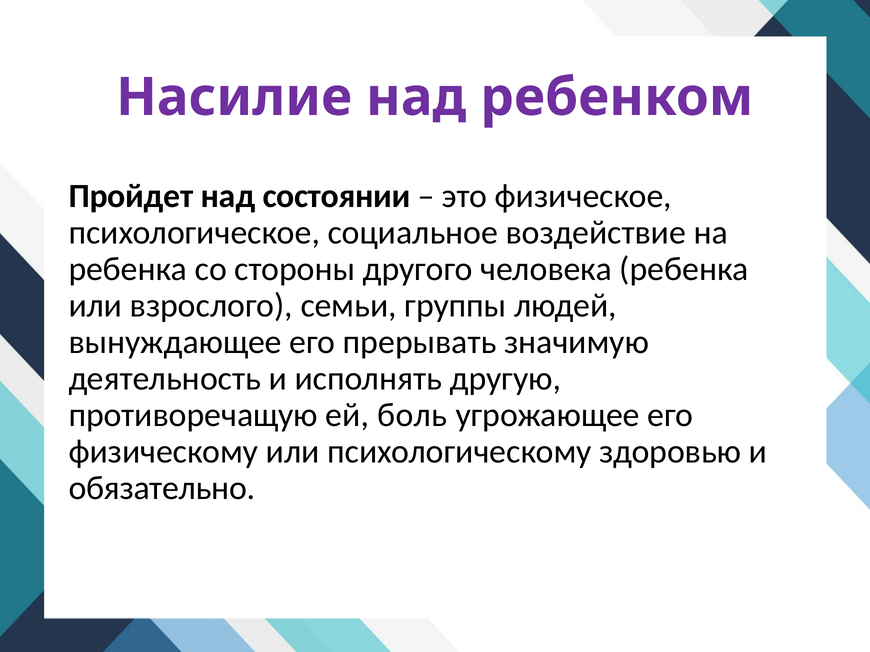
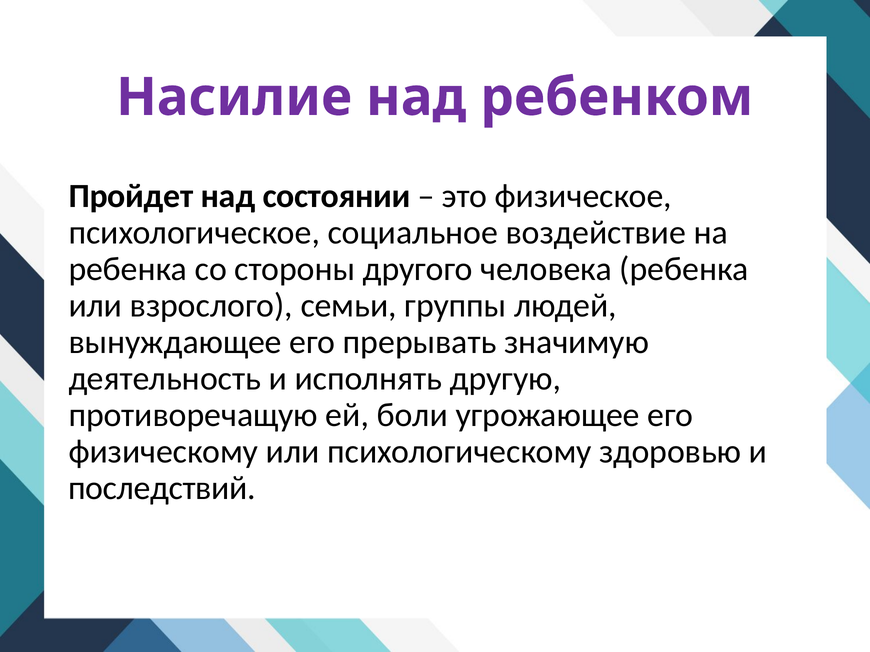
боль: боль -> боли (412, 415)
обязательно: обязательно -> последствий (162, 489)
